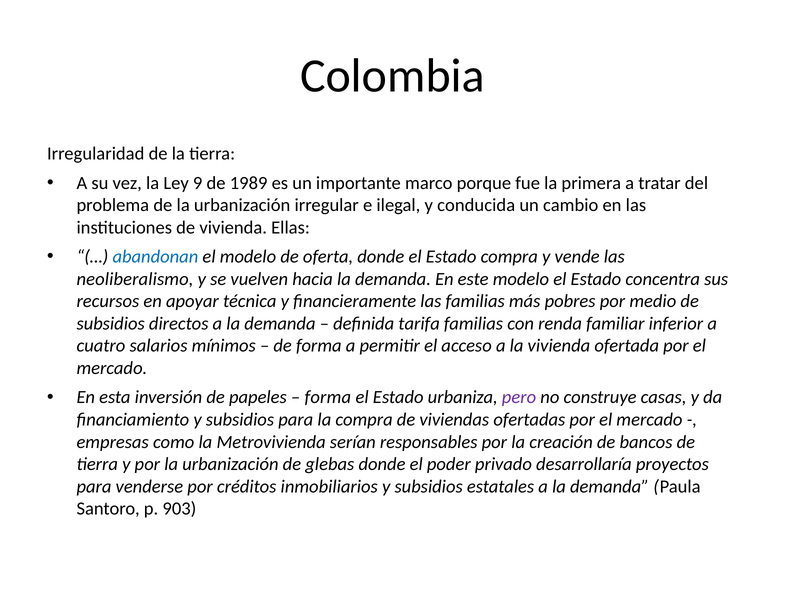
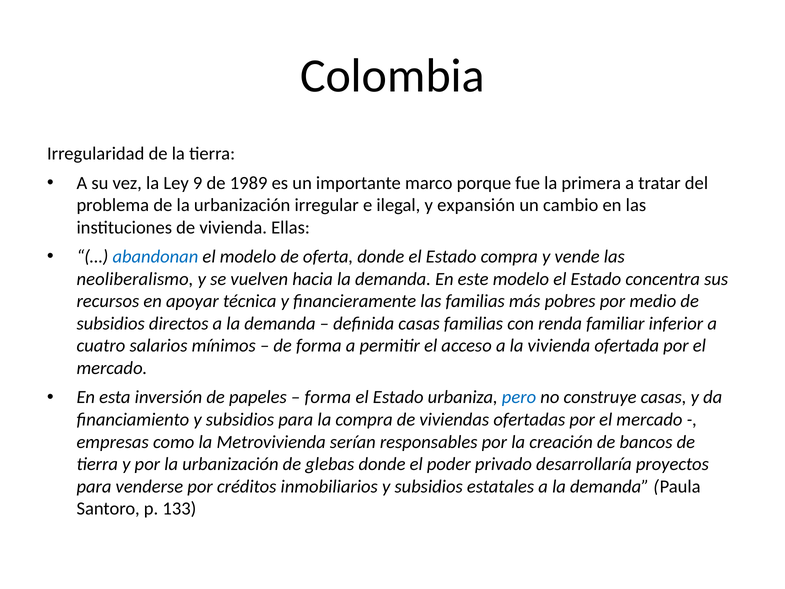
conducida: conducida -> expansión (476, 205)
definida tarifa: tarifa -> casas (419, 323)
pero colour: purple -> blue (519, 397)
903: 903 -> 133 (179, 508)
